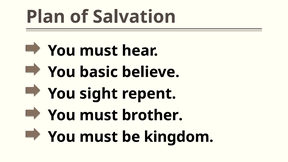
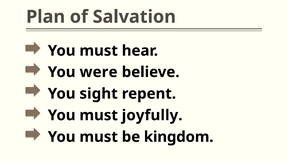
basic: basic -> were (99, 72)
brother: brother -> joyfully (152, 115)
